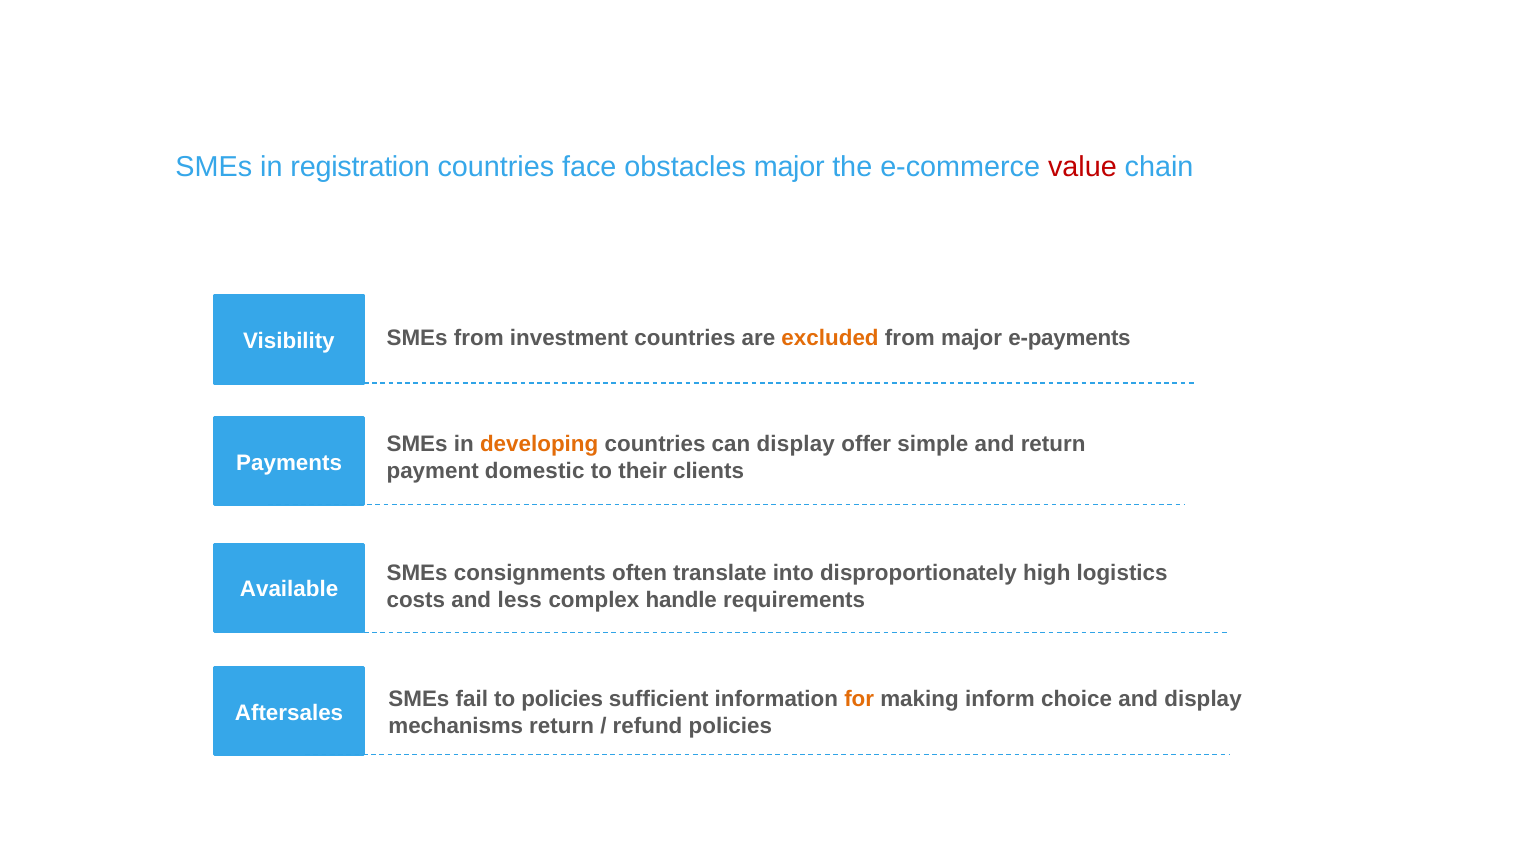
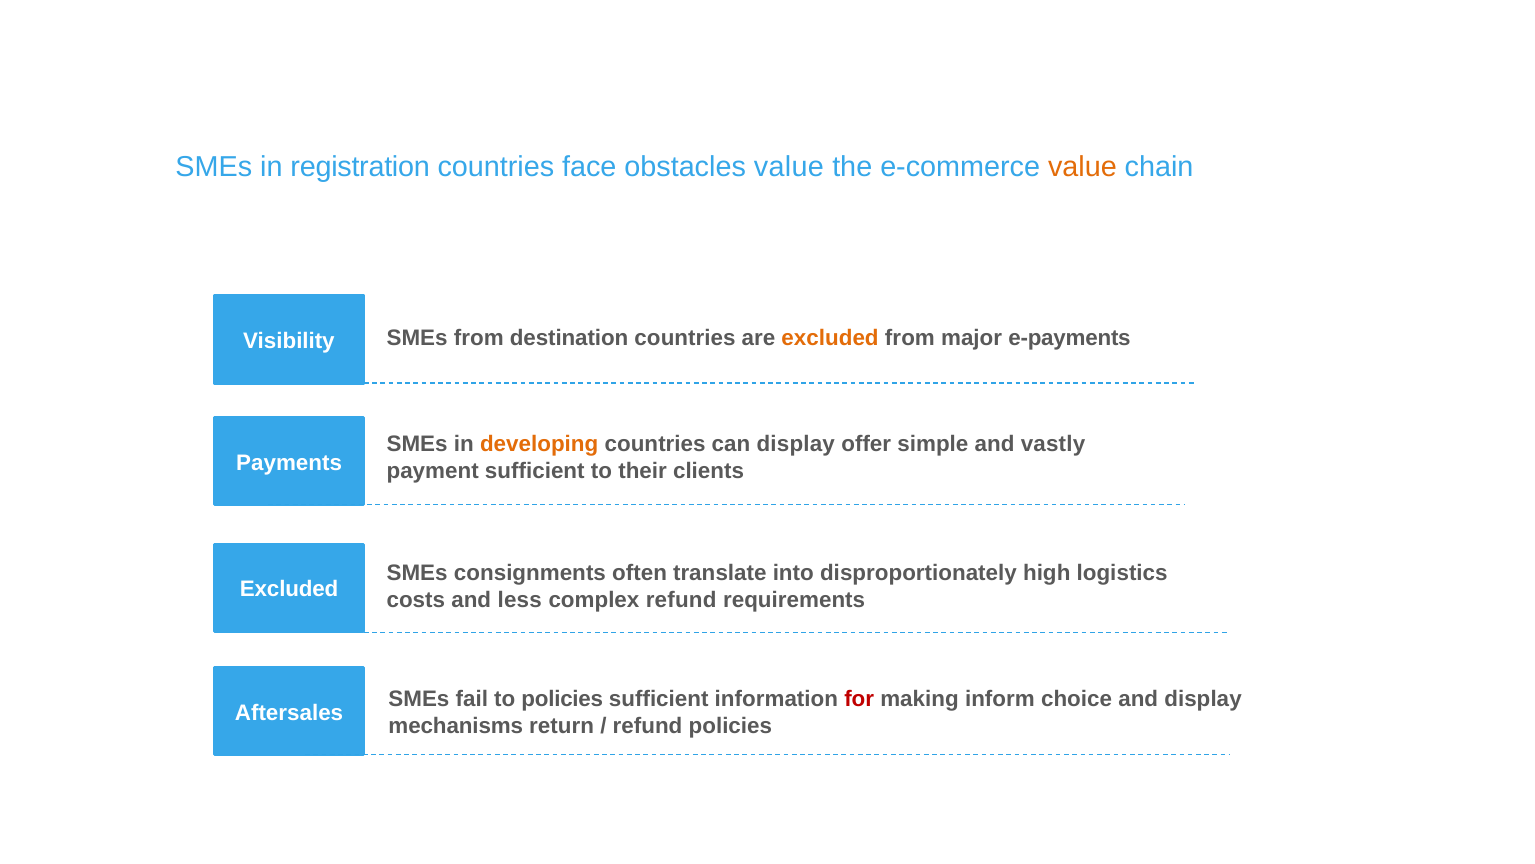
obstacles major: major -> value (789, 167)
value colour: red -> orange (1082, 167)
investment: investment -> destination (569, 338)
and return: return -> vastly (1053, 444)
payment domestic: domestic -> sufficient (535, 471)
Available: Available -> Excluded (289, 589)
complex handle: handle -> refund (681, 600)
for colour: orange -> red (859, 699)
